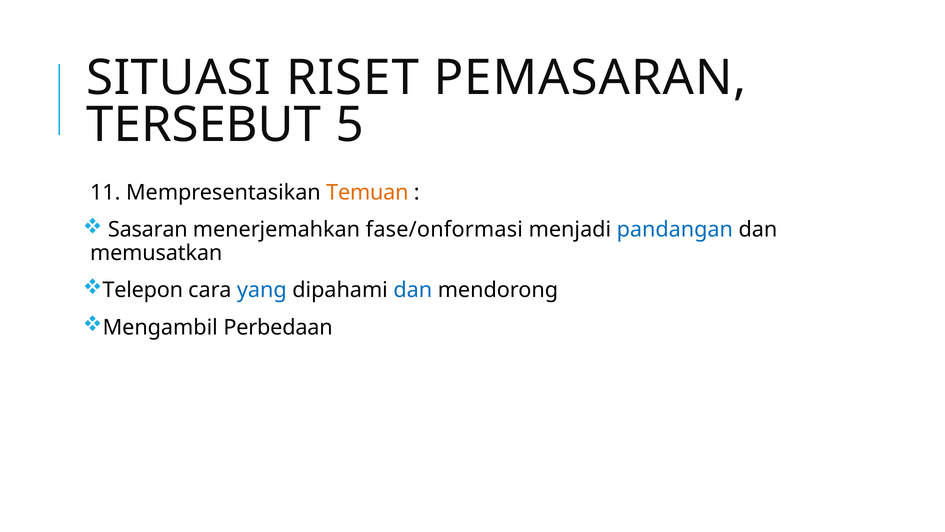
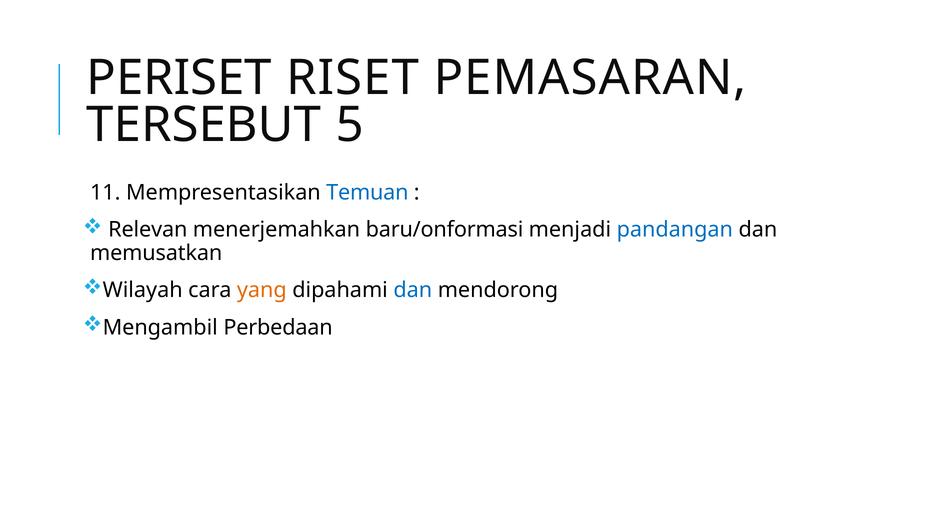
SITUASI: SITUASI -> PERISET (179, 78)
Temuan colour: orange -> blue (367, 192)
Sasaran: Sasaran -> Relevan (148, 229)
fase/onformasi: fase/onformasi -> baru/onformasi (445, 229)
Telepon: Telepon -> Wilayah (143, 290)
yang colour: blue -> orange (262, 290)
